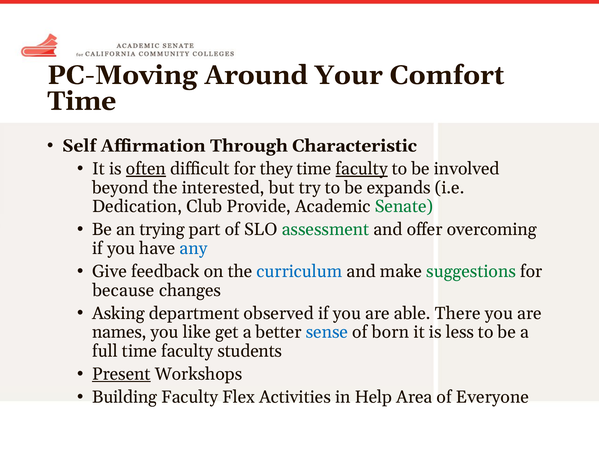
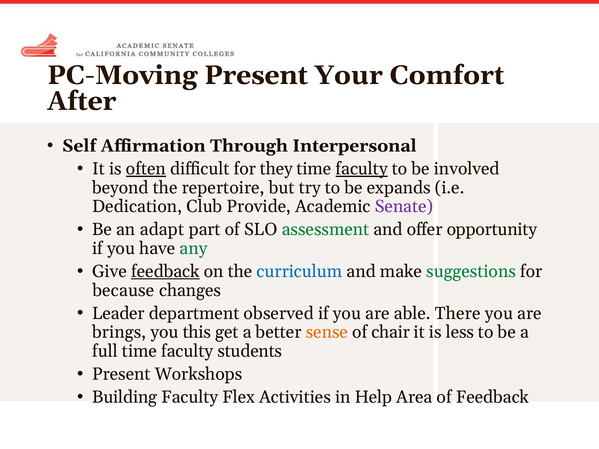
PC-Moving Around: Around -> Present (256, 75)
Time: Time -> After (82, 101)
Characteristic: Characteristic -> Interpersonal (354, 146)
interested: interested -> repertoire (223, 188)
Senate colour: green -> purple (404, 207)
trying: trying -> adapt (162, 230)
overcoming: overcoming -> opportunity (492, 230)
any colour: blue -> green (193, 249)
feedback underline: none -> present (165, 272)
Asking: Asking -> Leader (118, 313)
names: names -> brings (119, 332)
like: like -> this (197, 332)
sense colour: blue -> orange (327, 332)
born: born -> chair (391, 332)
Present underline: present -> none (121, 374)
of Everyone: Everyone -> Feedback (492, 397)
